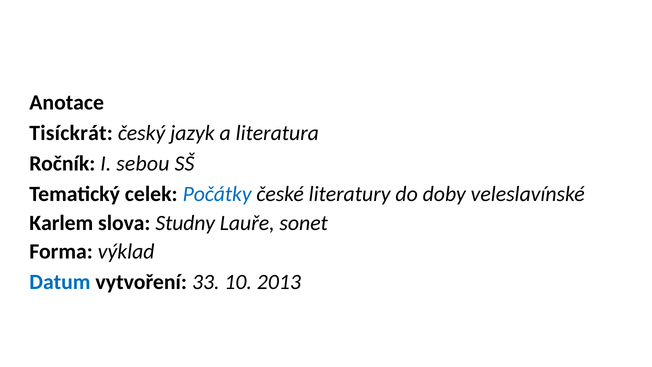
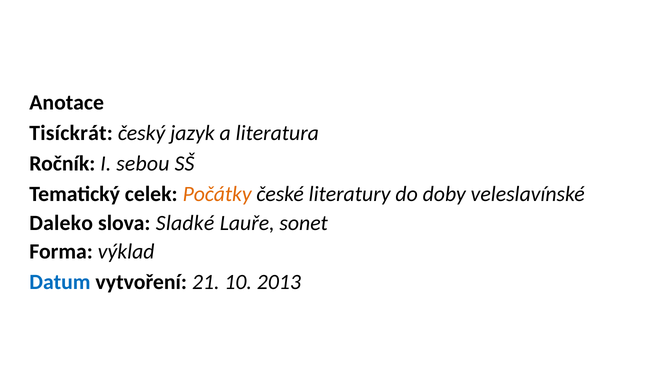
Počátky colour: blue -> orange (217, 194)
Karlem: Karlem -> Daleko (61, 223)
Studny: Studny -> Sladké (185, 223)
33: 33 -> 21 (206, 282)
